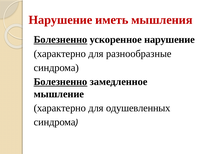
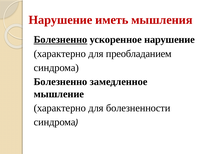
разнообразные: разнообразные -> преобладанием (139, 54)
Болезненно underline: present -> none (60, 82)
одушевленных: одушевленных -> болезненности (138, 108)
